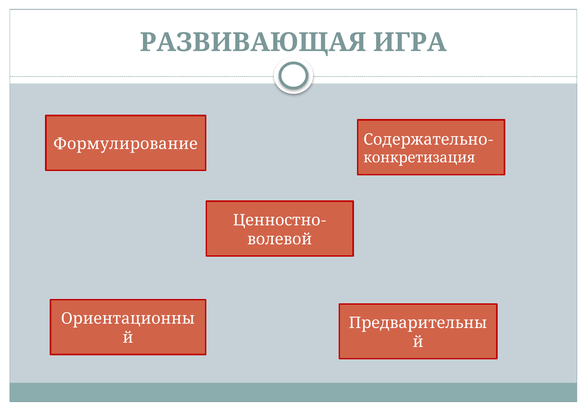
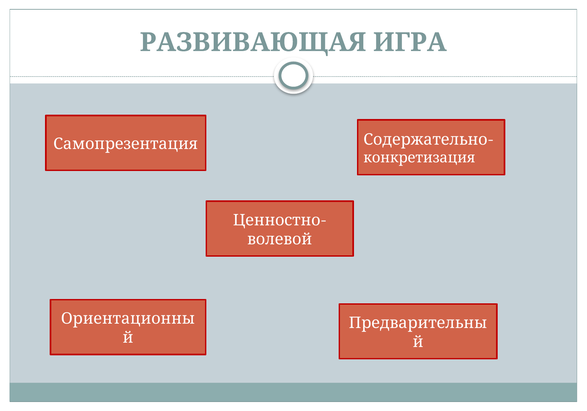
Формулирование: Формулирование -> Самопрезентация (126, 144)
